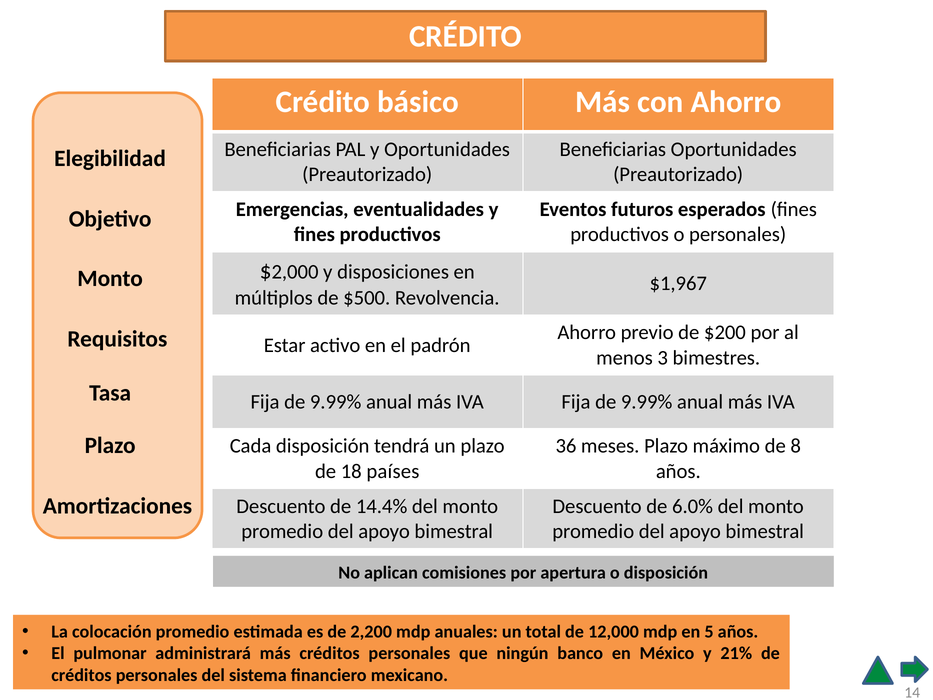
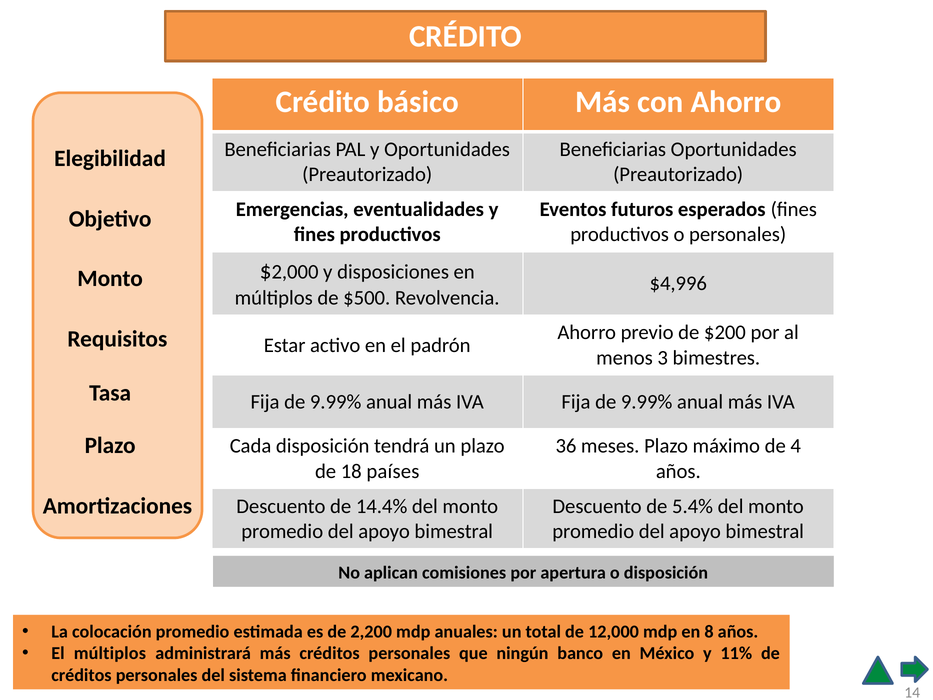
$1,967: $1,967 -> $4,996 (678, 283)
8: 8 -> 4 (796, 446)
6.0%: 6.0% -> 5.4% (692, 506)
5: 5 -> 8 (709, 631)
El pulmonar: pulmonar -> múltiplos (110, 653)
21%: 21% -> 11% (736, 653)
